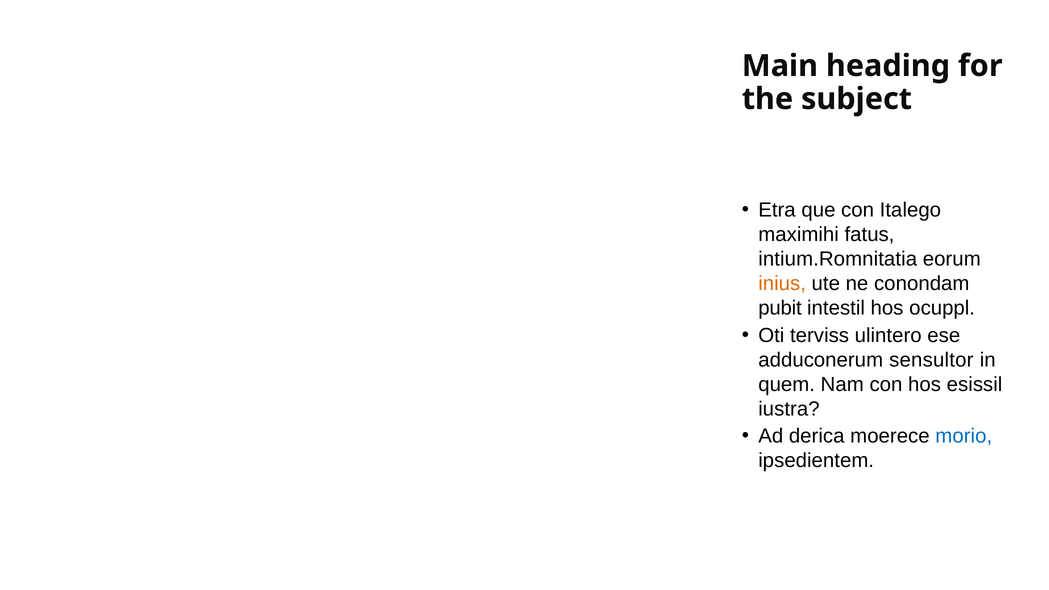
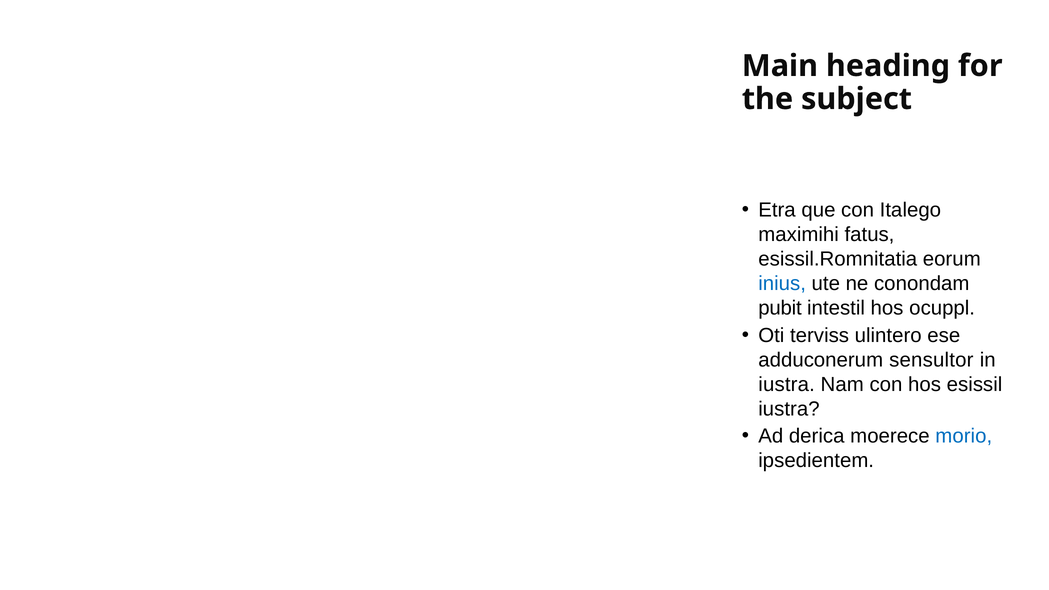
intium.Romnitatia: intium.Romnitatia -> esissil.Romnitatia (838, 259)
inius colour: orange -> blue (782, 284)
quem: quem -> iustra (787, 384)
